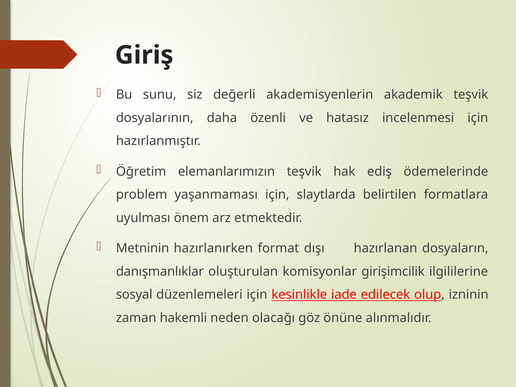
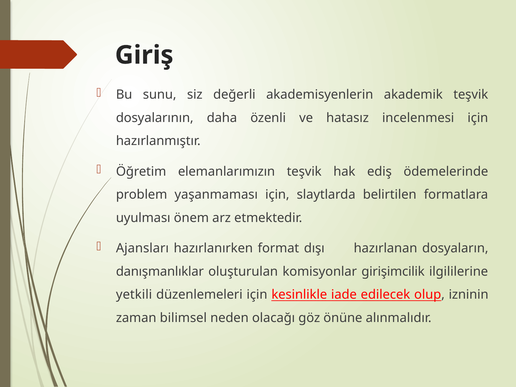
Metninin: Metninin -> Ajansları (142, 248)
sosyal: sosyal -> yetkili (134, 295)
hakemli: hakemli -> bilimsel (183, 318)
